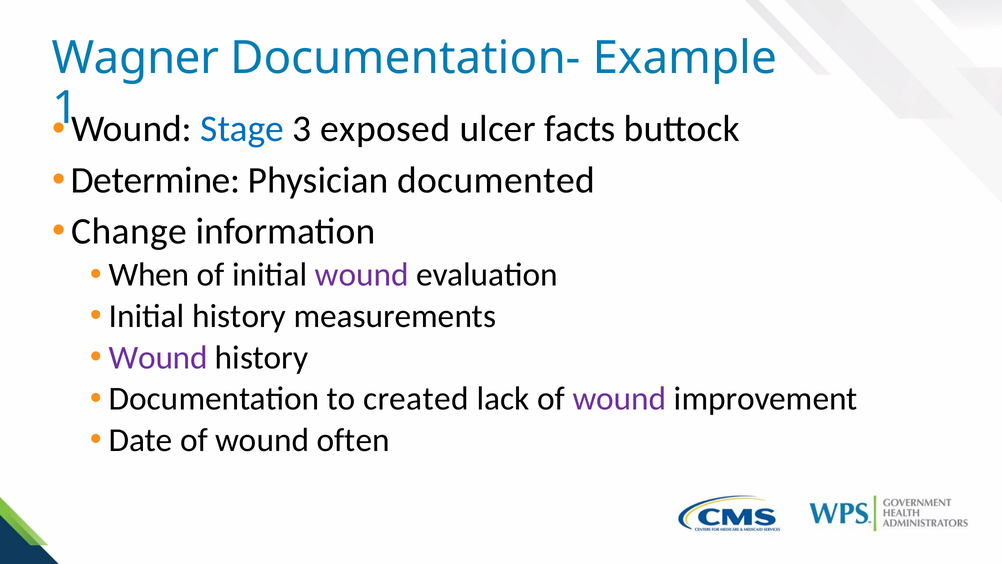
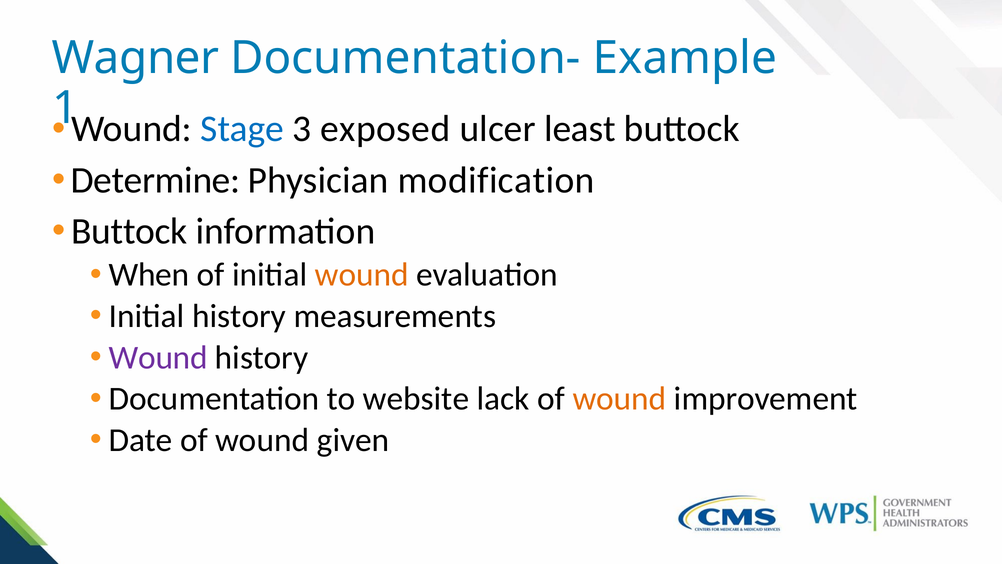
facts: facts -> least (580, 129)
documented: documented -> modification (496, 180)
Change: Change -> Buttock (129, 231)
wound colour: purple -> orange (362, 275)
created: created -> website (416, 399)
wound colour: purple -> orange (620, 399)
often: often -> given (353, 440)
